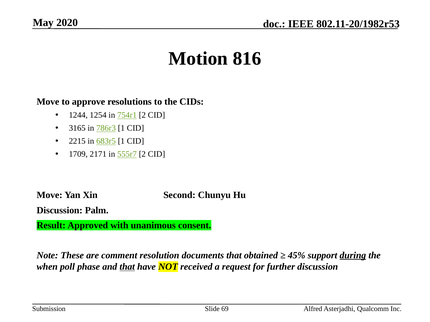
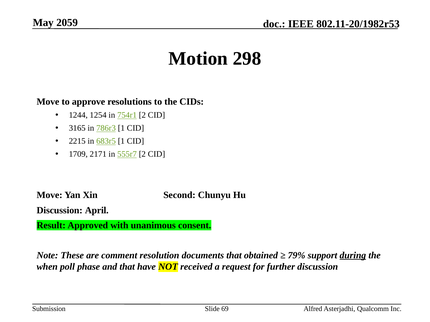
2020: 2020 -> 2059 (67, 23)
816: 816 -> 298 (247, 59)
Palm: Palm -> April (97, 211)
45%: 45% -> 79% (297, 256)
that underline: present -> none (127, 267)
